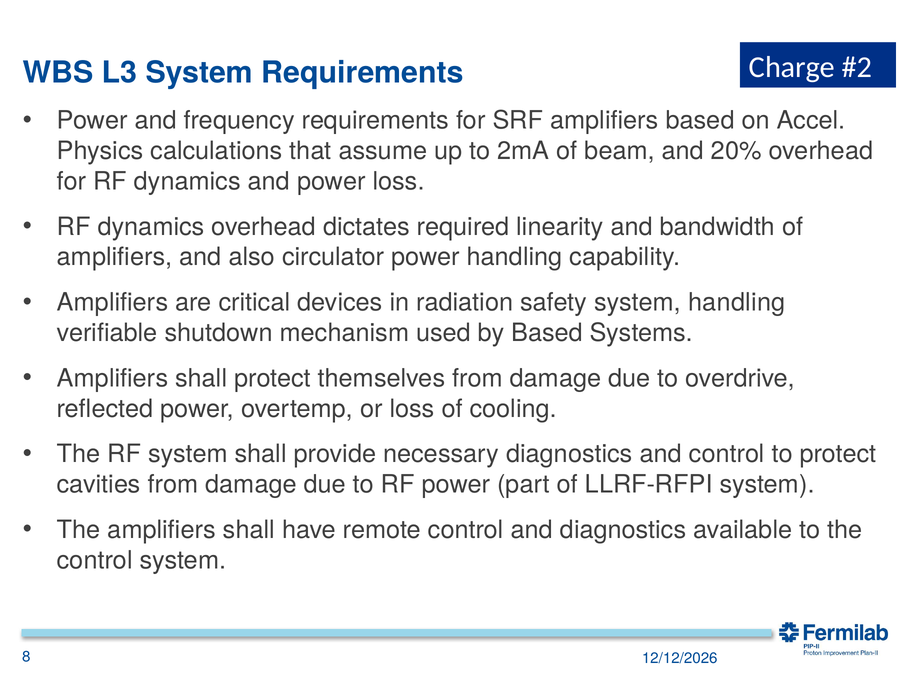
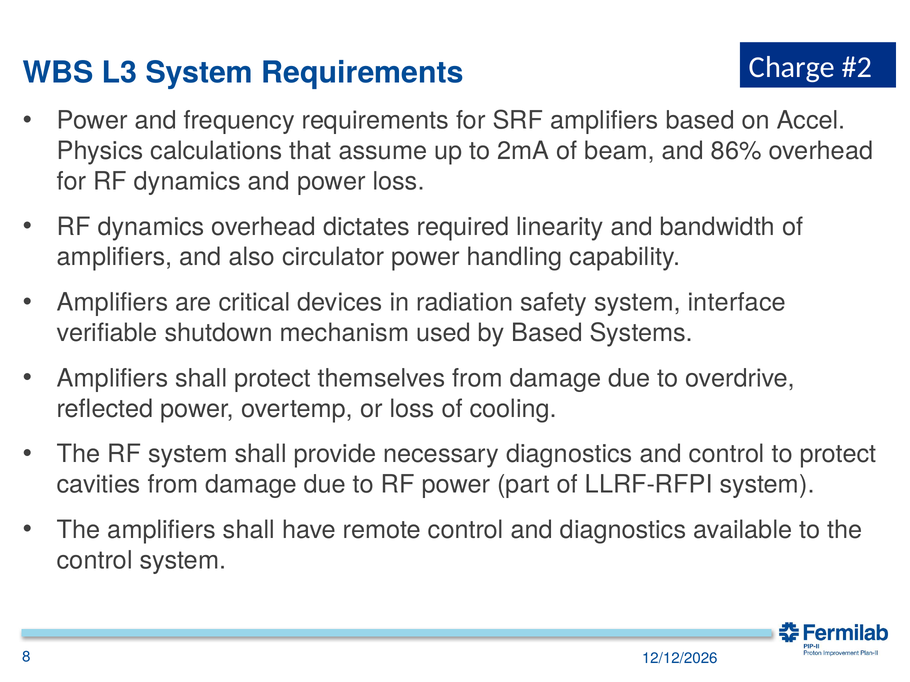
20%: 20% -> 86% (736, 151)
system handling: handling -> interface (737, 303)
